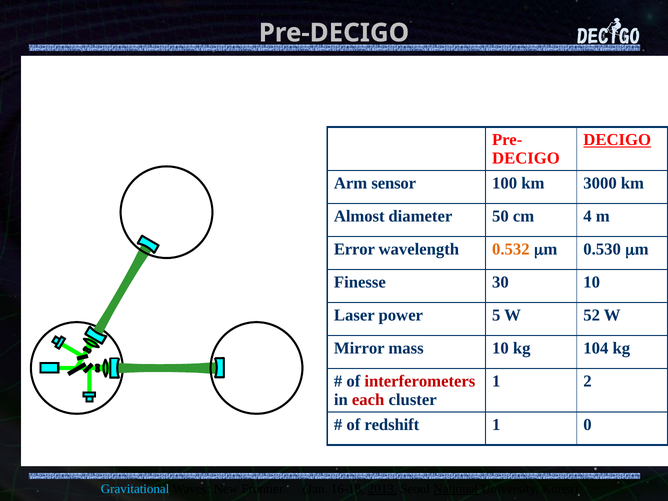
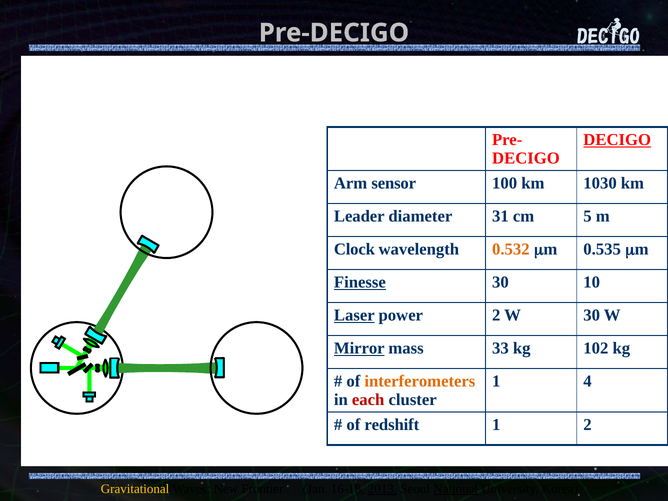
3000: 3000 -> 1030 (600, 183)
Almost: Almost -> Leader (359, 216)
50: 50 -> 31 (500, 216)
4: 4 -> 5 (588, 216)
Error: Error -> Clock (354, 249)
0.530: 0.530 -> 0.535 (602, 249)
Finesse underline: none -> present (360, 282)
Laser underline: none -> present (354, 315)
power 5: 5 -> 2 (496, 315)
W 52: 52 -> 30 (592, 315)
Mirror underline: none -> present (359, 348)
mass 10: 10 -> 33 (500, 348)
104: 104 -> 102 (596, 348)
interferometers colour: red -> orange (420, 381)
2: 2 -> 4 (588, 381)
1 0: 0 -> 2 (588, 425)
Gravitational colour: light blue -> yellow (135, 489)
